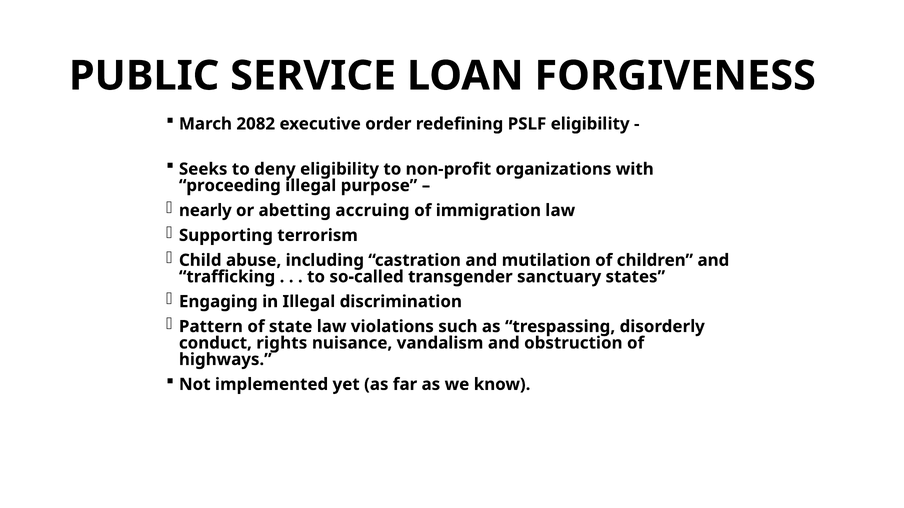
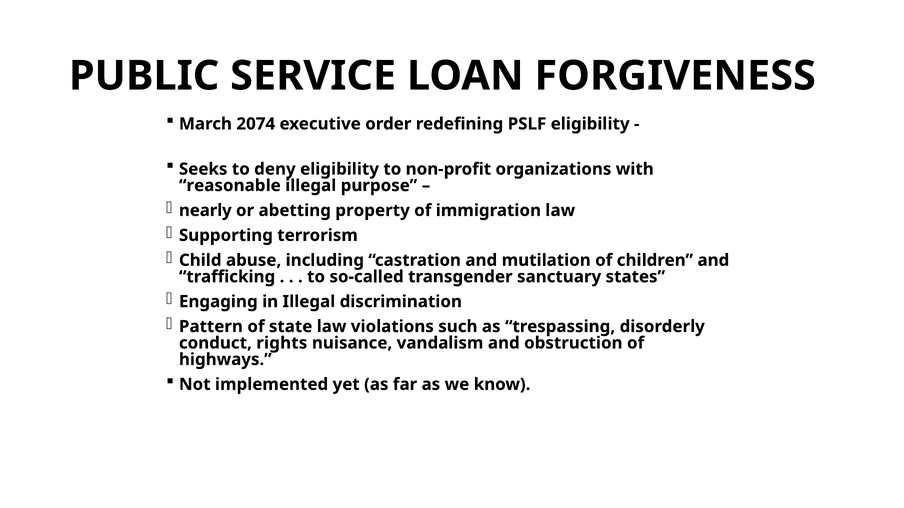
2082: 2082 -> 2074 (256, 124)
proceeding: proceeding -> reasonable (230, 186)
accruing: accruing -> property (373, 211)
